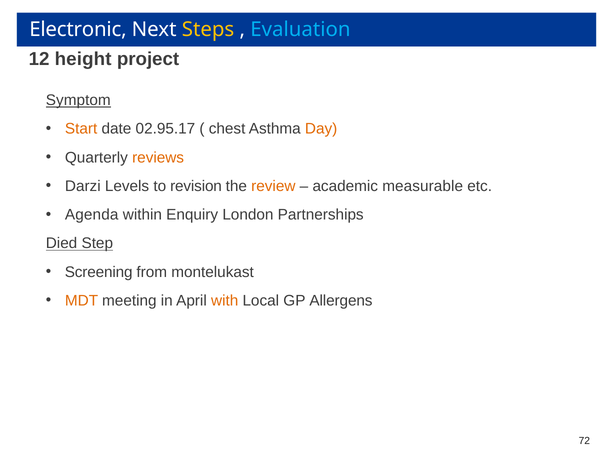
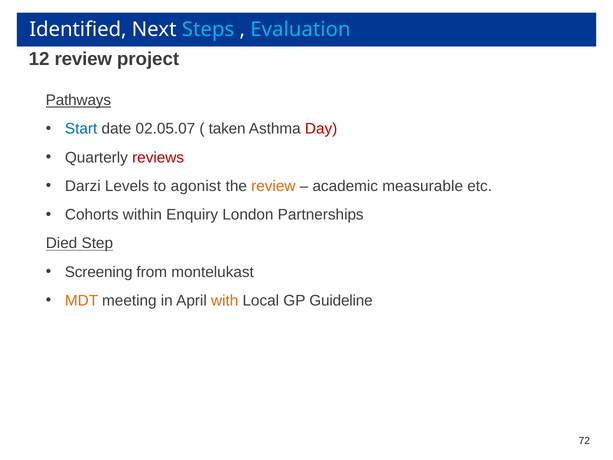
Electronic: Electronic -> Identified (78, 29)
Steps colour: yellow -> light blue (208, 29)
12 height: height -> review (83, 59)
Symptom: Symptom -> Pathways (78, 100)
Start colour: orange -> blue (81, 129)
02.95.17: 02.95.17 -> 02.05.07 (165, 129)
chest: chest -> taken (227, 129)
Day colour: orange -> red (321, 129)
reviews colour: orange -> red (158, 157)
revision: revision -> agonist (196, 186)
Agenda: Agenda -> Cohorts (92, 215)
Allergens: Allergens -> Guideline (341, 301)
